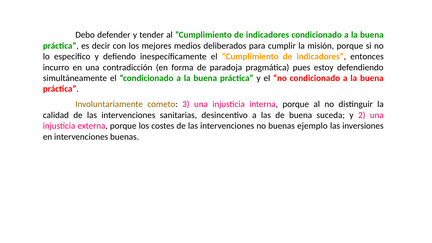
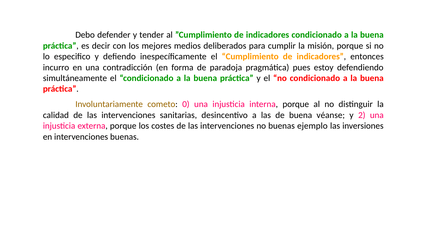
3: 3 -> 0 (186, 104)
suceda: suceda -> véanse (331, 115)
